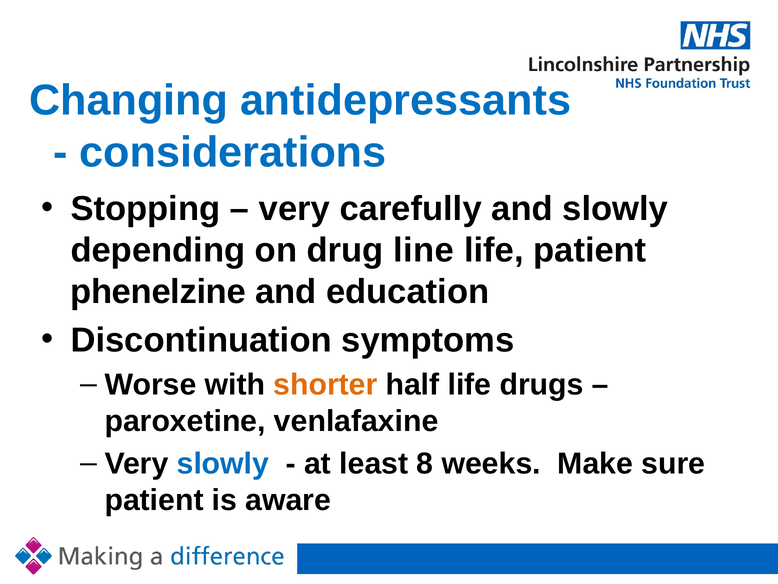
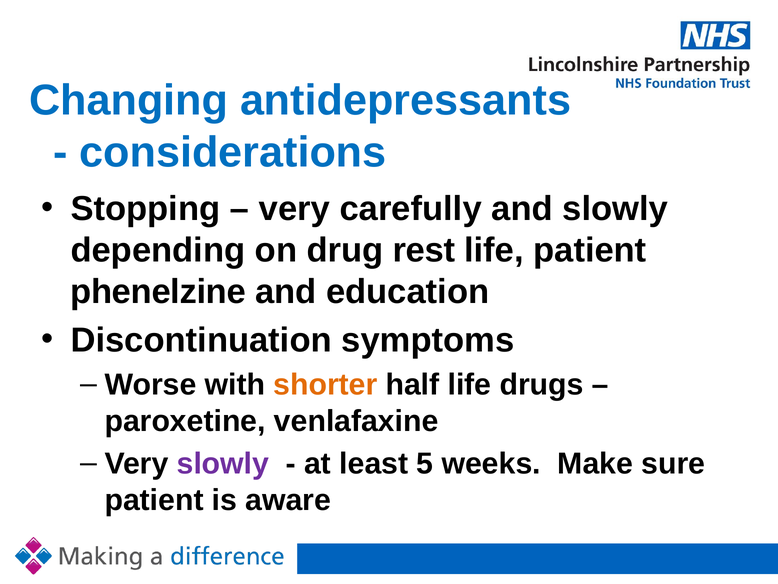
line: line -> rest (424, 250)
slowly colour: blue -> purple (223, 463)
8: 8 -> 5 (425, 463)
